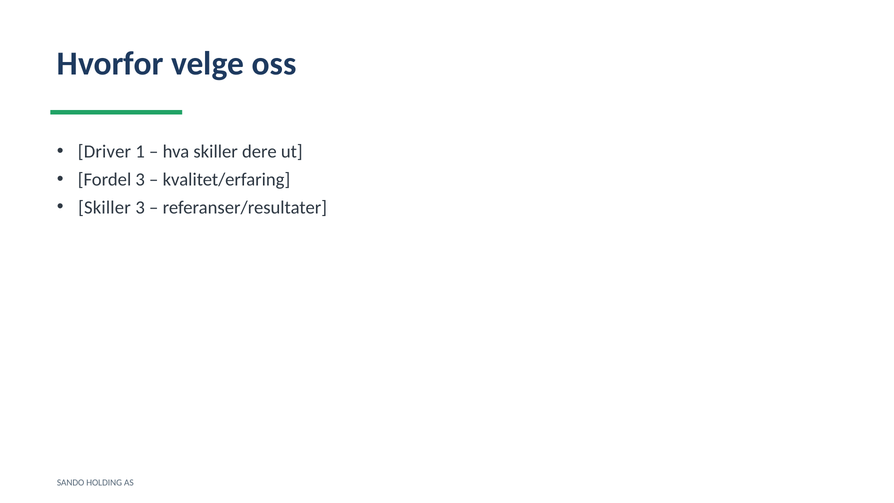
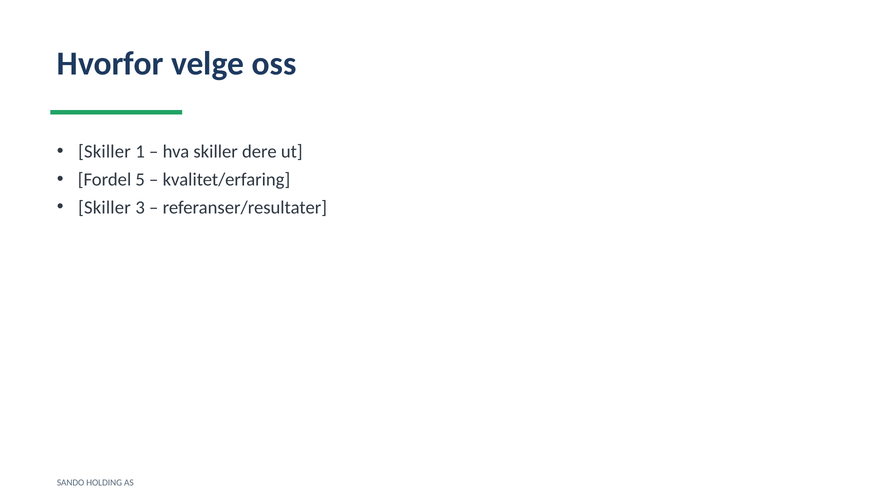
Driver: Driver -> Skiller (104, 151)
Fordel 3: 3 -> 5 (140, 179)
